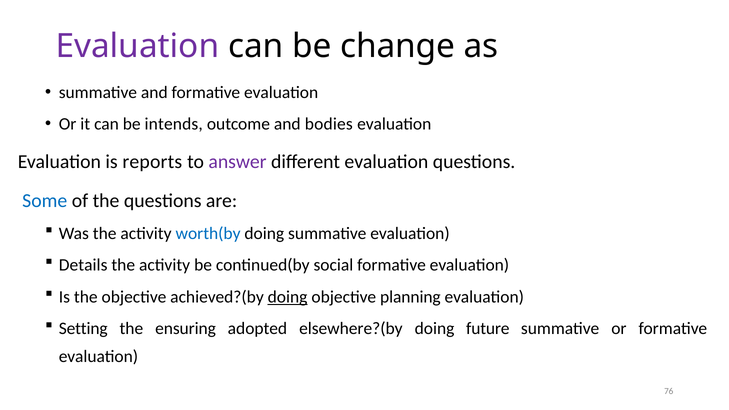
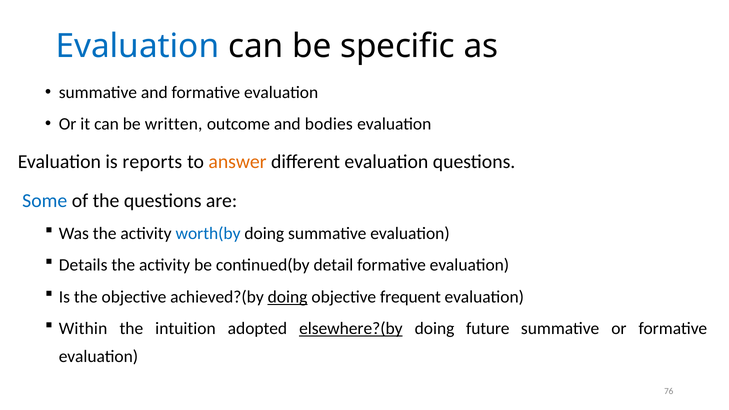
Evaluation colour: purple -> blue (137, 46)
change: change -> specific (398, 46)
intends: intends -> written (174, 124)
answer colour: purple -> orange (238, 162)
social: social -> detail (333, 265)
planning: planning -> frequent (410, 297)
Setting: Setting -> Within (83, 328)
ensuring: ensuring -> intuition (185, 328)
elsewhere?(by underline: none -> present (351, 328)
